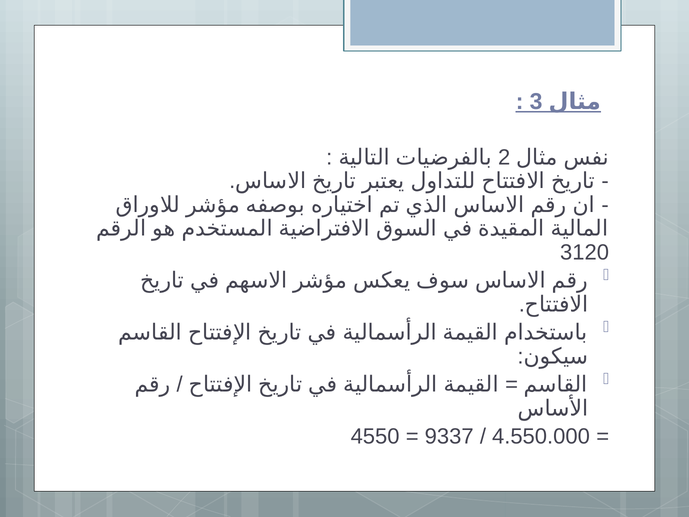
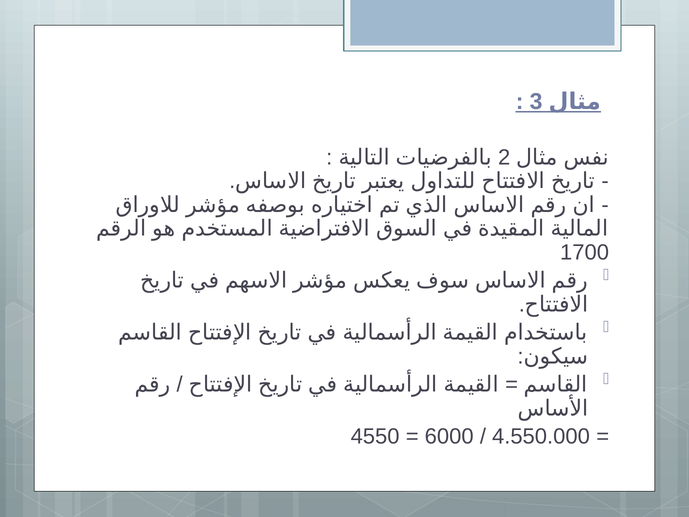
3120: 3120 -> 1700 (585, 252)
9337: 9337 -> 6000 (449, 436)
